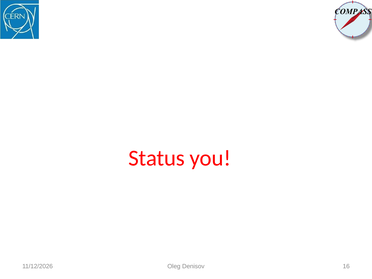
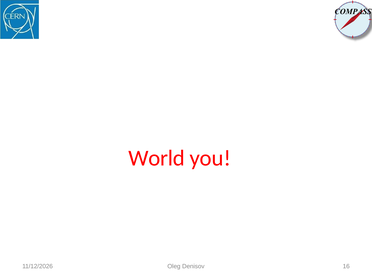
Status: Status -> World (157, 158)
